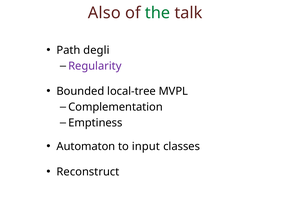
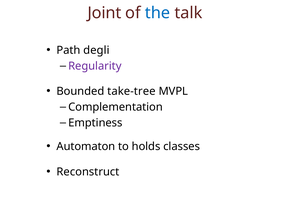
Also: Also -> Joint (104, 13)
the colour: green -> blue (158, 13)
local-tree: local-tree -> take-tree (131, 91)
input: input -> holds (146, 146)
